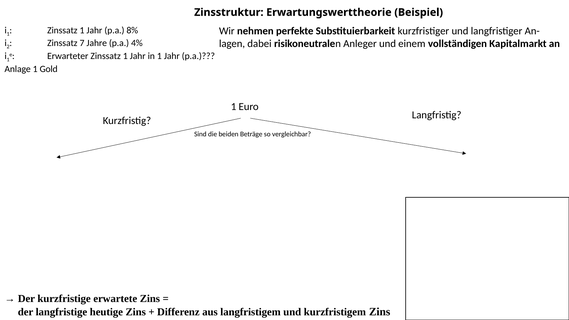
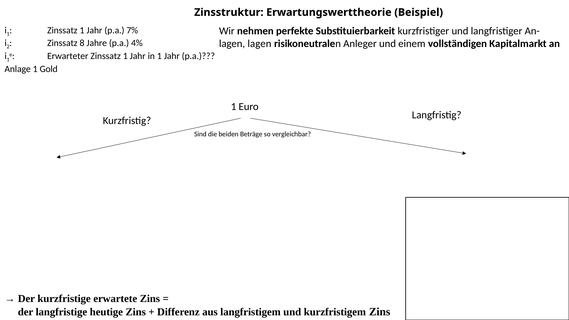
8%: 8% -> 7% (132, 30)
7: 7 -> 8 (82, 43)
lagen dabei: dabei -> lagen (259, 44)
